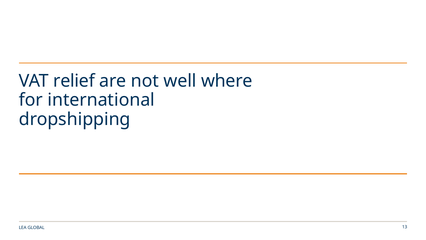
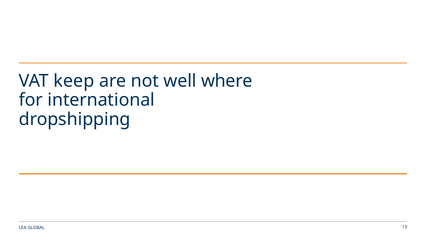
relief: relief -> keep (74, 81)
